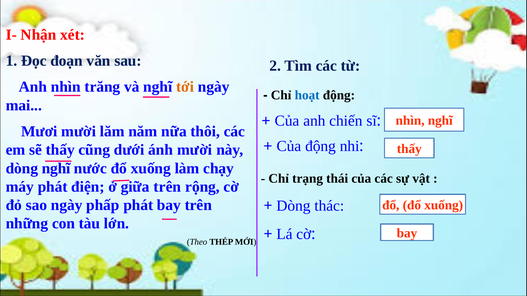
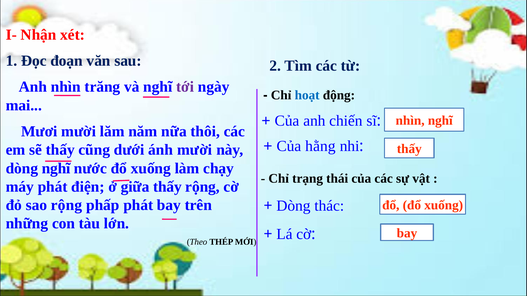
tới colour: orange -> purple (185, 87)
Của động: động -> hằng (320, 146)
giữa trên: trên -> thấy (167, 187)
sao ngày: ngày -> rộng (67, 205)
